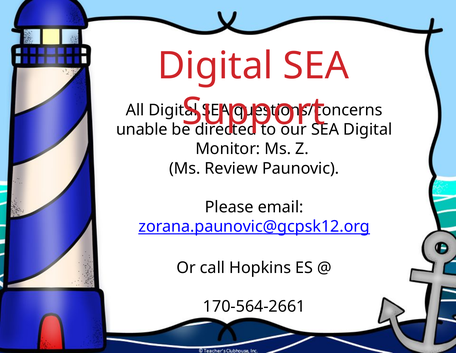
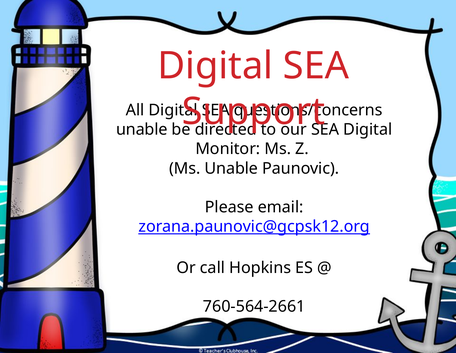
Ms Review: Review -> Unable (231, 168)
170-564-2661: 170-564-2661 -> 760-564-2661 (254, 306)
